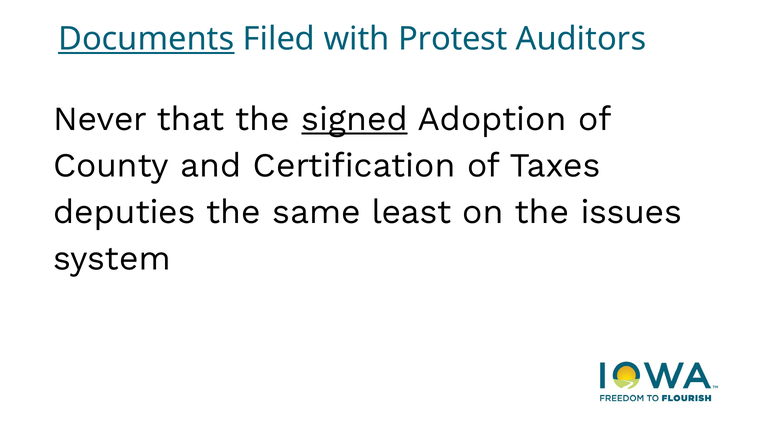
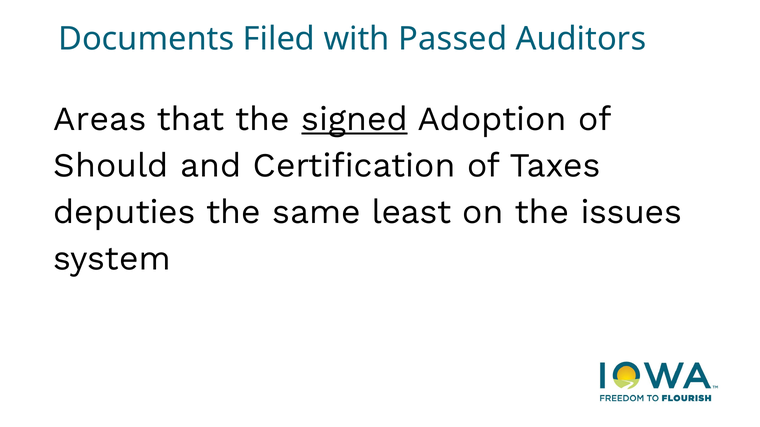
Documents underline: present -> none (146, 39)
Protest: Protest -> Passed (453, 39)
Never: Never -> Areas (100, 119)
County: County -> Should (111, 166)
